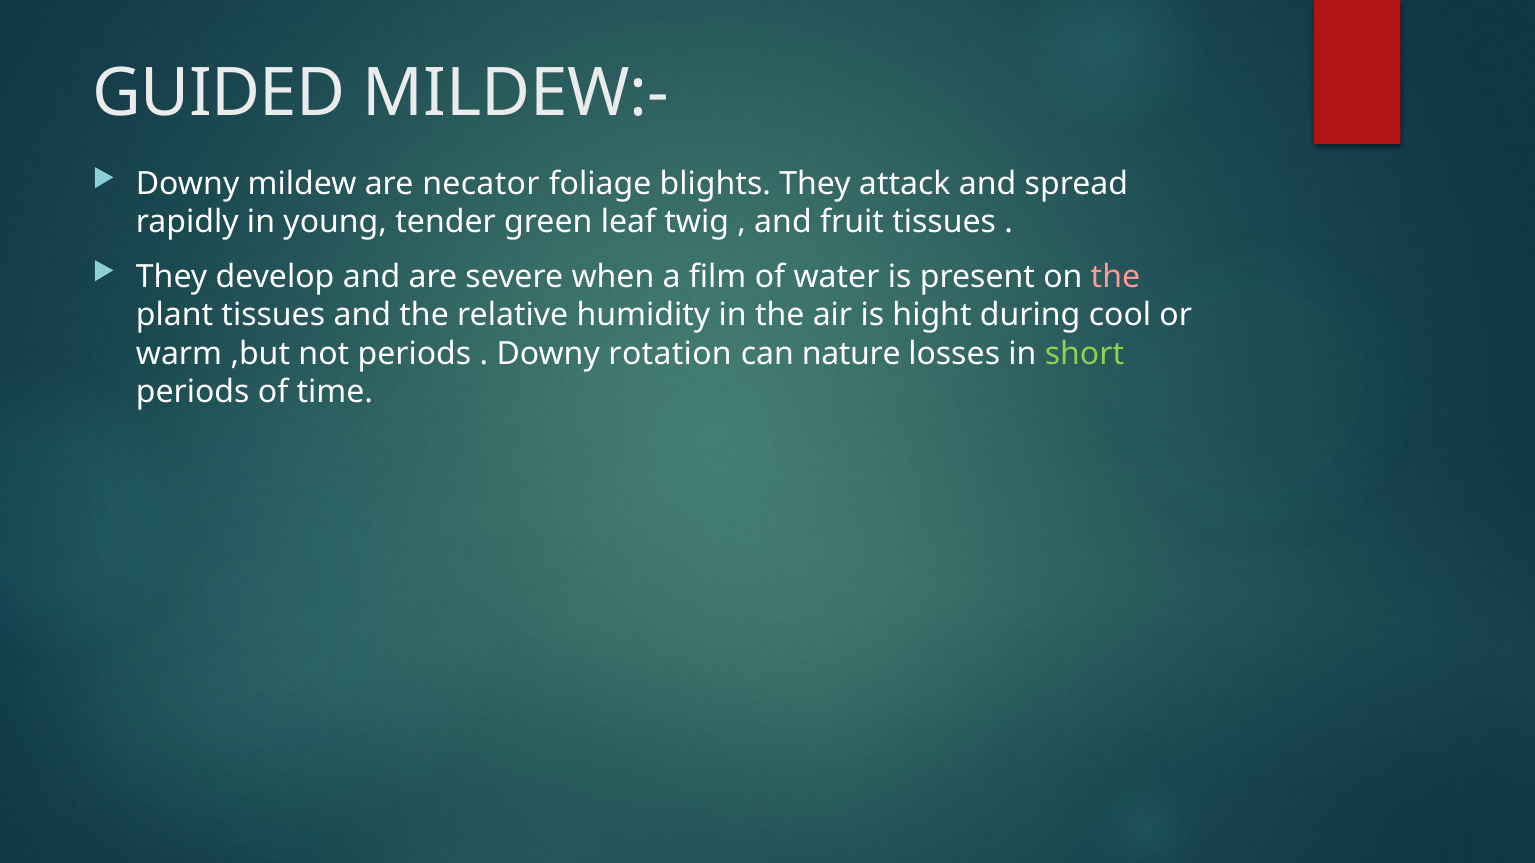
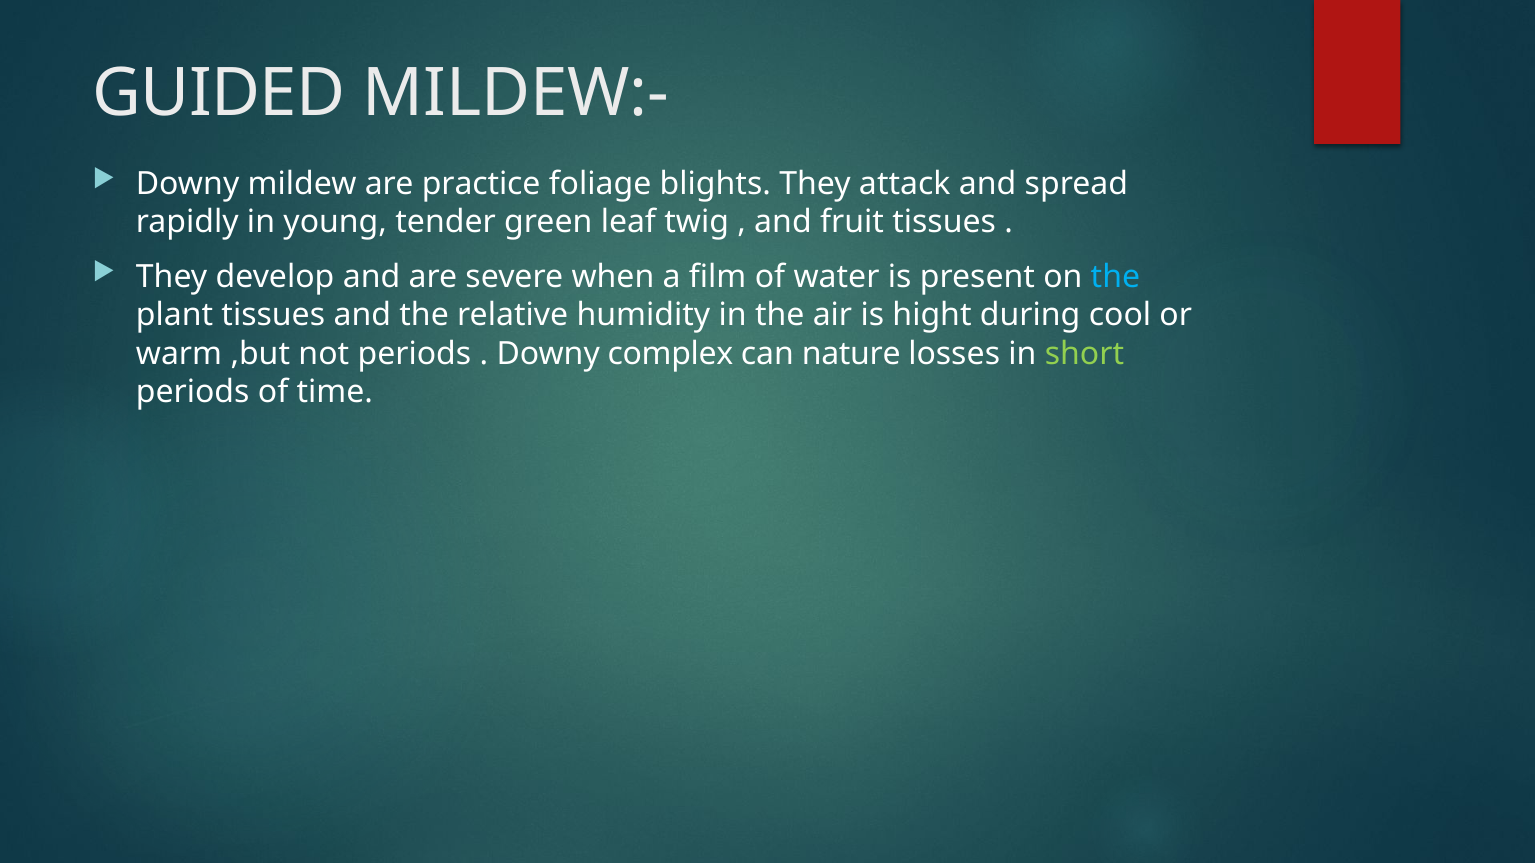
necator: necator -> practice (481, 184)
the colour: pink -> light blue (1115, 277)
rotation: rotation -> complex (670, 354)
